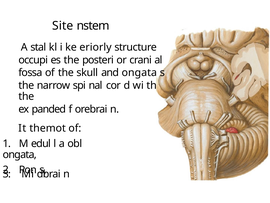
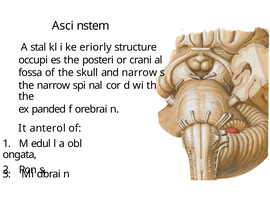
Site: Site -> Asci (63, 26)
and ongata: ongata -> narrow (139, 72)
themot: themot -> anterol (48, 128)
